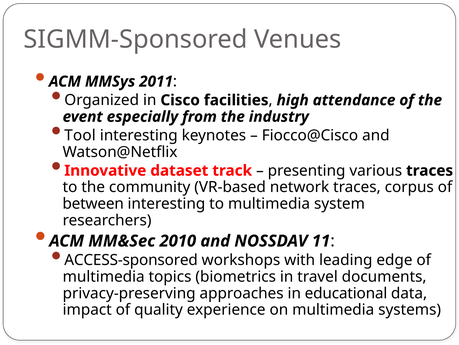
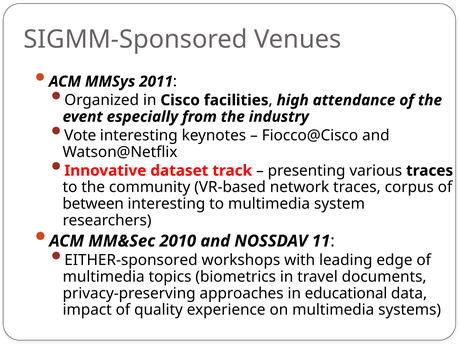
Tool: Tool -> Vote (80, 135)
ACCESS-sponsored: ACCESS-sponsored -> EITHER-sponsored (131, 260)
